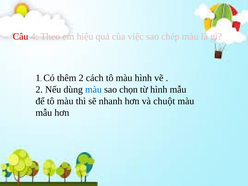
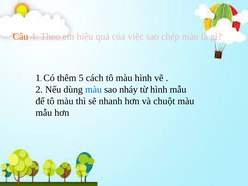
Câu colour: red -> orange (21, 37)
thêm 2: 2 -> 5 (81, 78)
chọn: chọn -> nháy (129, 90)
